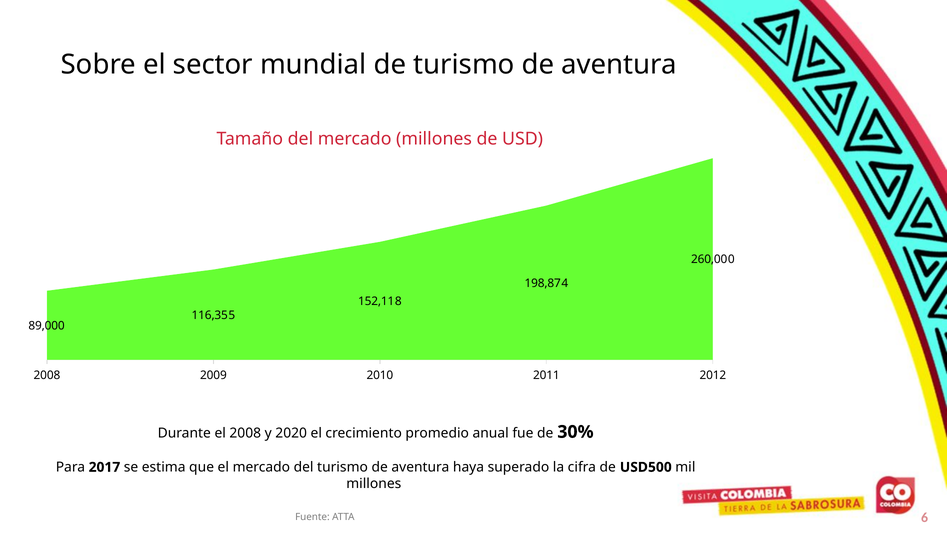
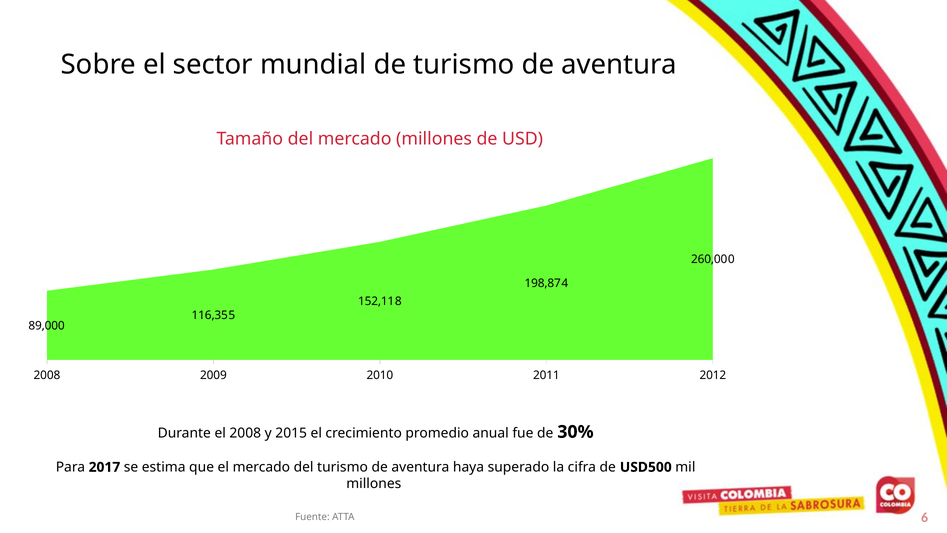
2020: 2020 -> 2015 (291, 433)
